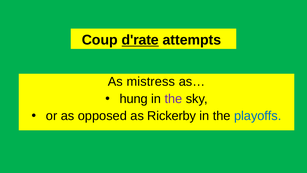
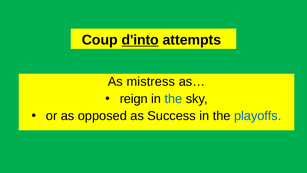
d'rate: d'rate -> d'into (140, 40)
hung: hung -> reign (134, 99)
the colour: purple -> blue (173, 99)
Rickerby: Rickerby -> Success (172, 116)
